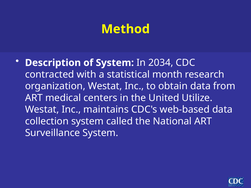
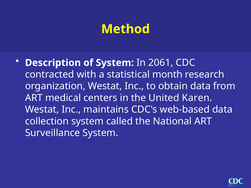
2034: 2034 -> 2061 (161, 63)
Utilize: Utilize -> Karen (197, 98)
